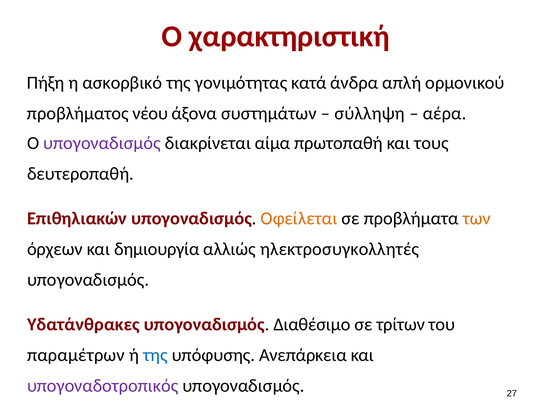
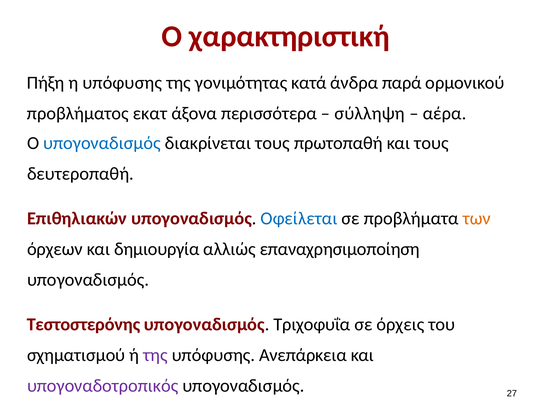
η ασκορβικό: ασκορβικό -> υπόφυσης (122, 83)
απλή: απλή -> παρά (402, 83)
νέου: νέου -> εκατ (150, 114)
συστημάτων: συστημάτων -> περισσότερα (269, 114)
υπογοναδισμός colour: purple -> blue (102, 143)
διακρίνεται αίμα: αίμα -> τους (272, 143)
Οφείλεται colour: orange -> blue (299, 219)
ηλεκτροσυγκολλητές: ηλεκτροσυγκολλητές -> επαναχρησιμοποίηση (340, 249)
Υδατάνθρακες: Υδατάνθρακες -> Τεστοστερόνης (83, 325)
Διαθέσιμο: Διαθέσιμο -> Τριχοφυΐα (312, 325)
τρίτων: τρίτων -> όρχεις (401, 325)
παραμέτρων: παραμέτρων -> σχηματισμού (76, 356)
της colour: blue -> purple (155, 356)
